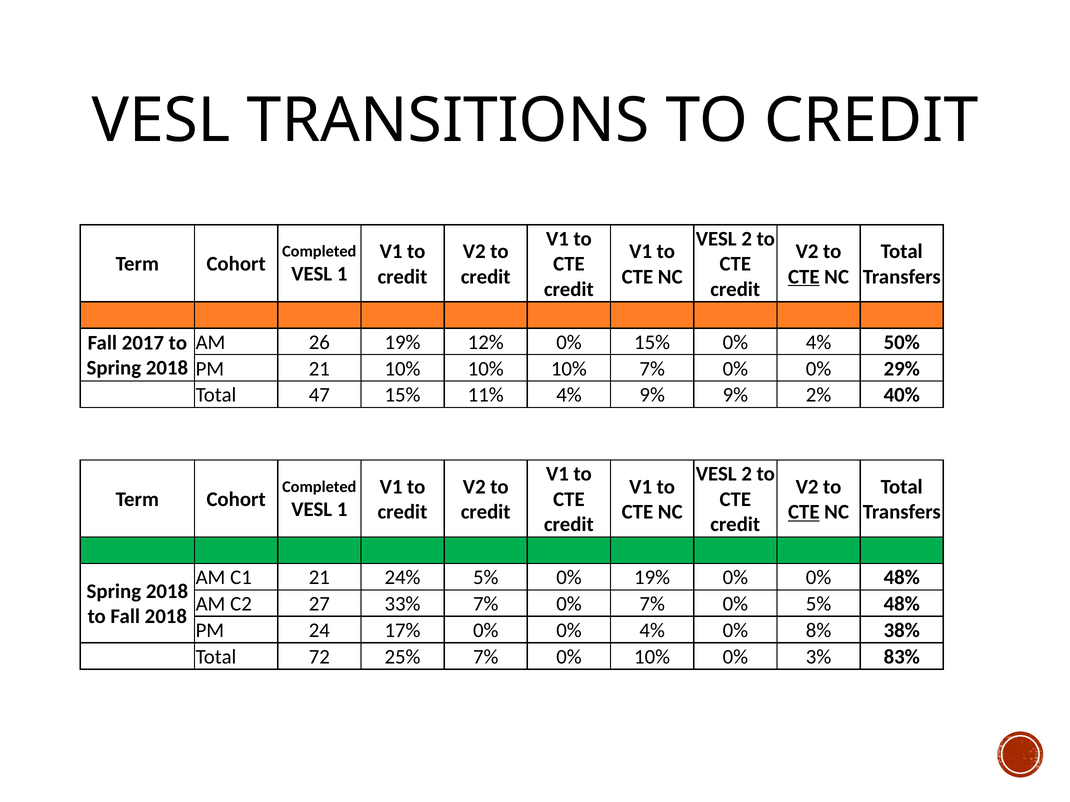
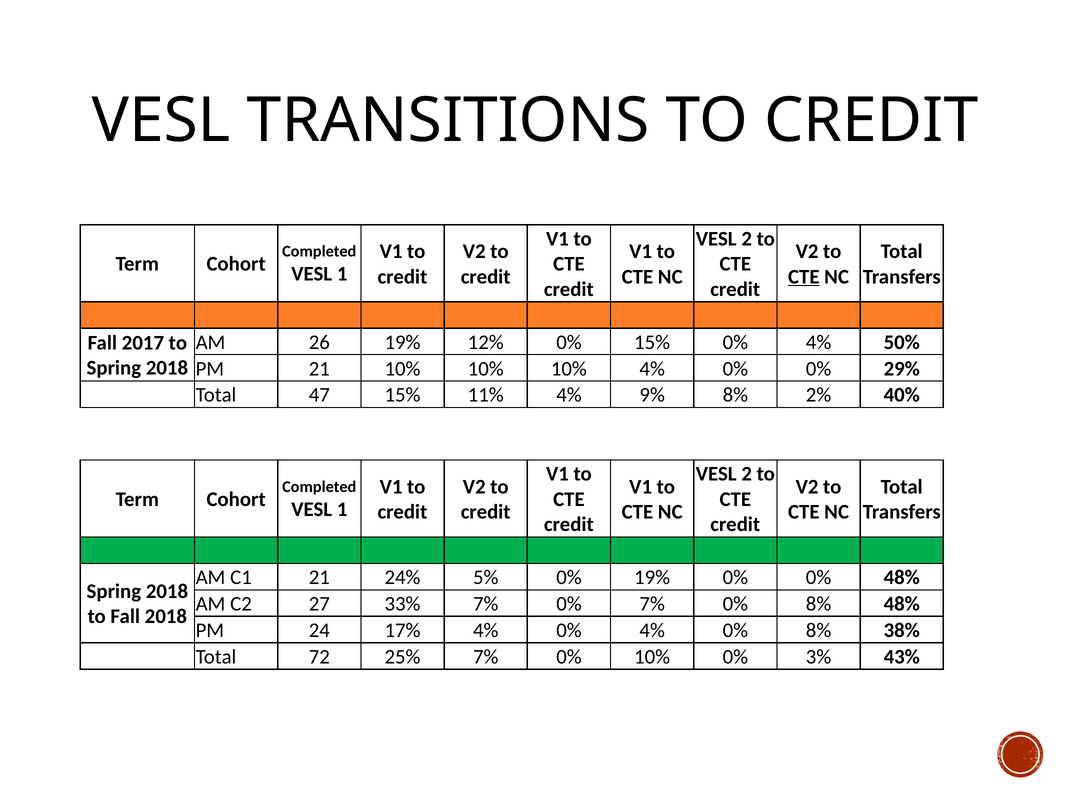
10% 7%: 7% -> 4% (652, 369)
9% 9%: 9% -> 8% (735, 395)
CTE underline: present -> none (804, 512)
7% 0% 5%: 5% -> 8% (819, 604)
17% 0%: 0% -> 4% (486, 631)
83%: 83% -> 43% (902, 657)
